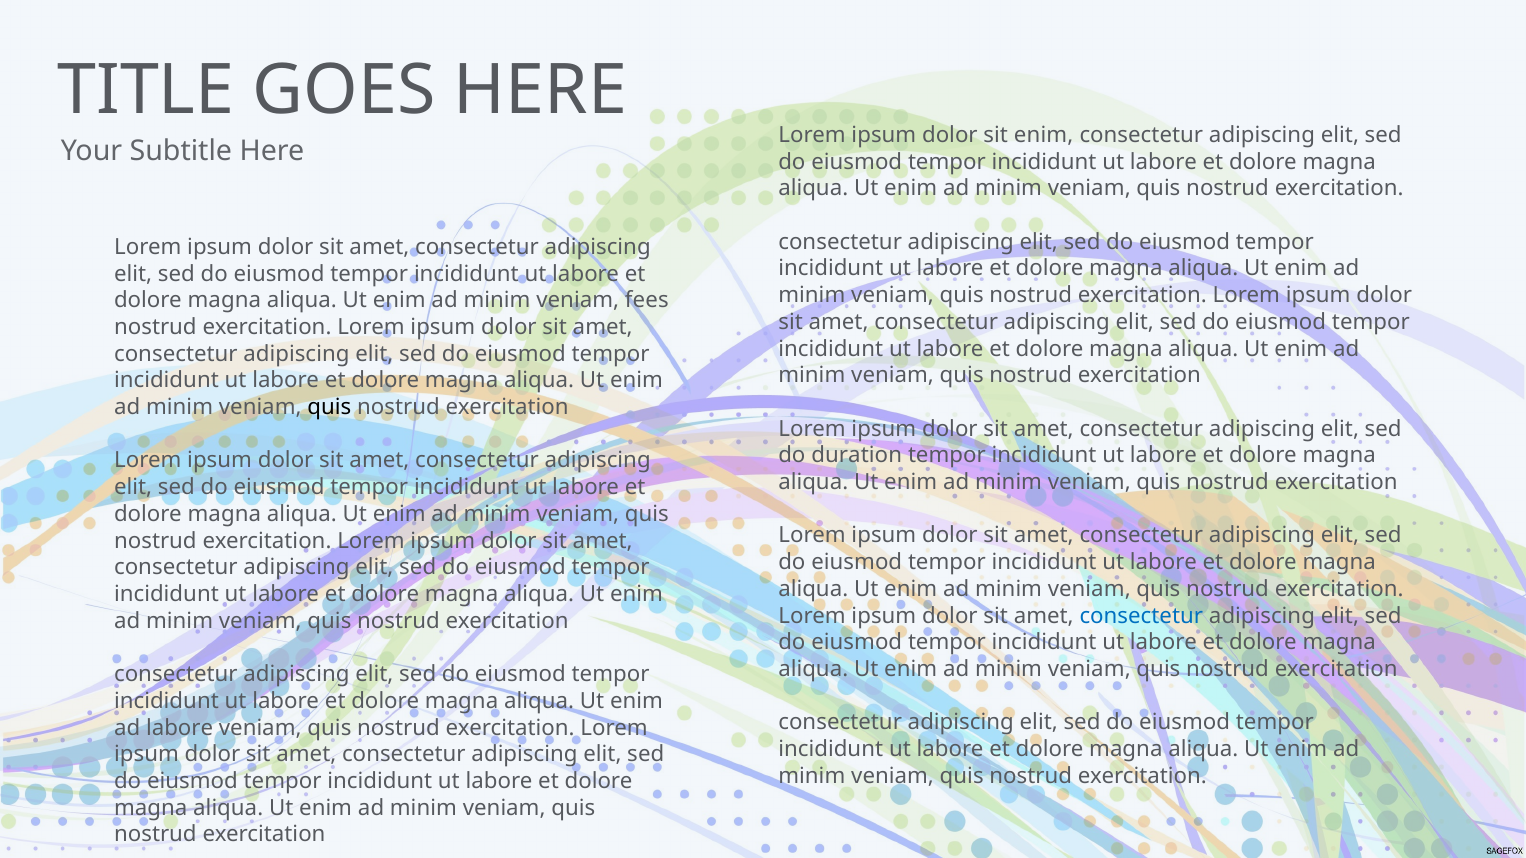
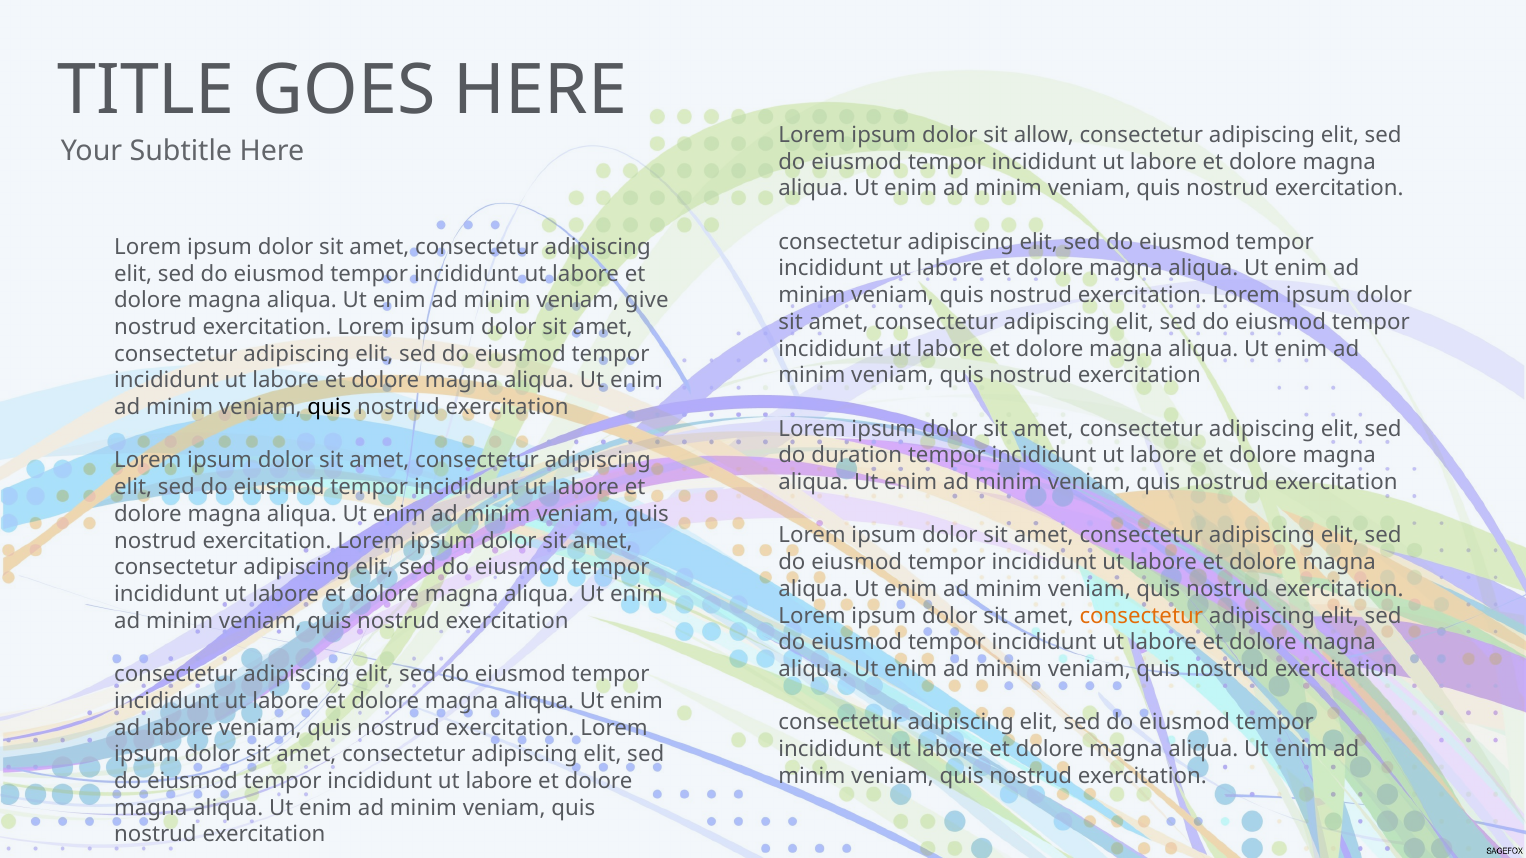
sit enim: enim -> allow (1044, 135)
fees: fees -> give (647, 300)
consectetur colour: blue -> orange (1141, 616)
